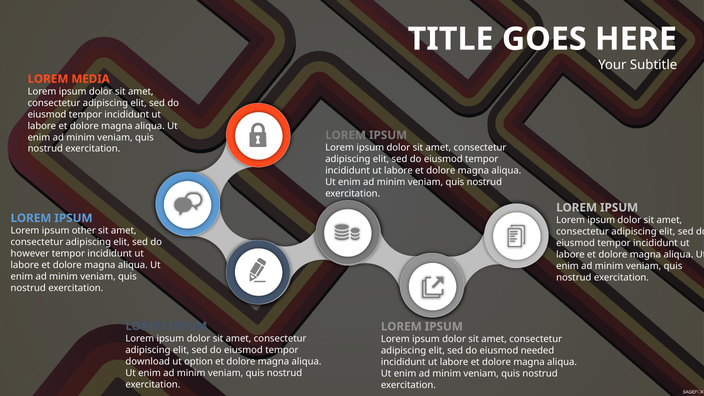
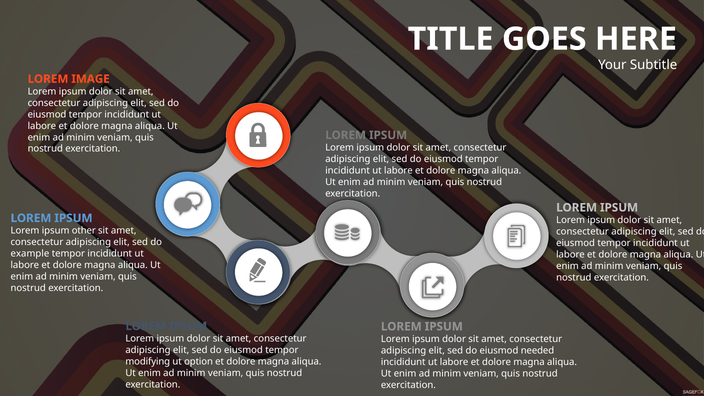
MEDIA: MEDIA -> IMAGE (91, 79)
however: however -> example (30, 254)
download: download -> modifying (148, 362)
